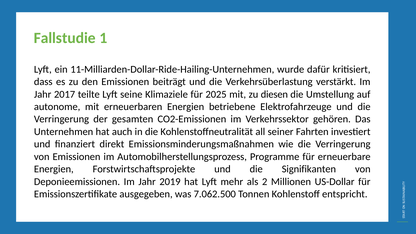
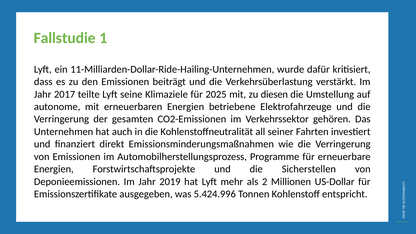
Signifikanten: Signifikanten -> Sicherstellen (309, 169)
7.062.500: 7.062.500 -> 5.424.996 (215, 194)
